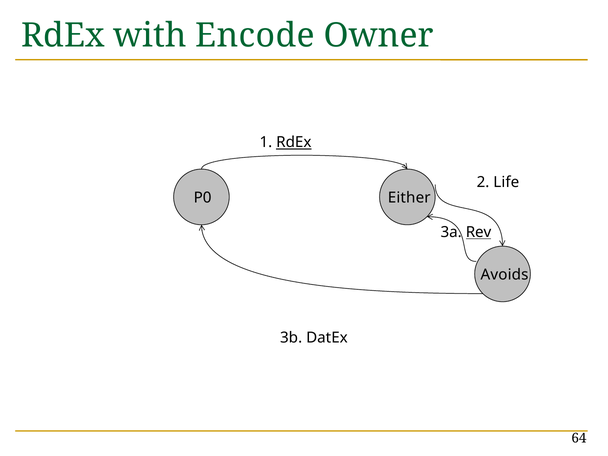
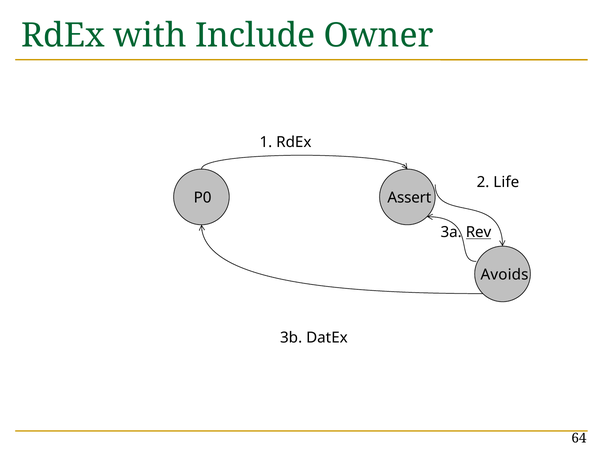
Encode: Encode -> Include (255, 36)
RdEx underline: present -> none (294, 142)
Either: Either -> Assert (409, 198)
